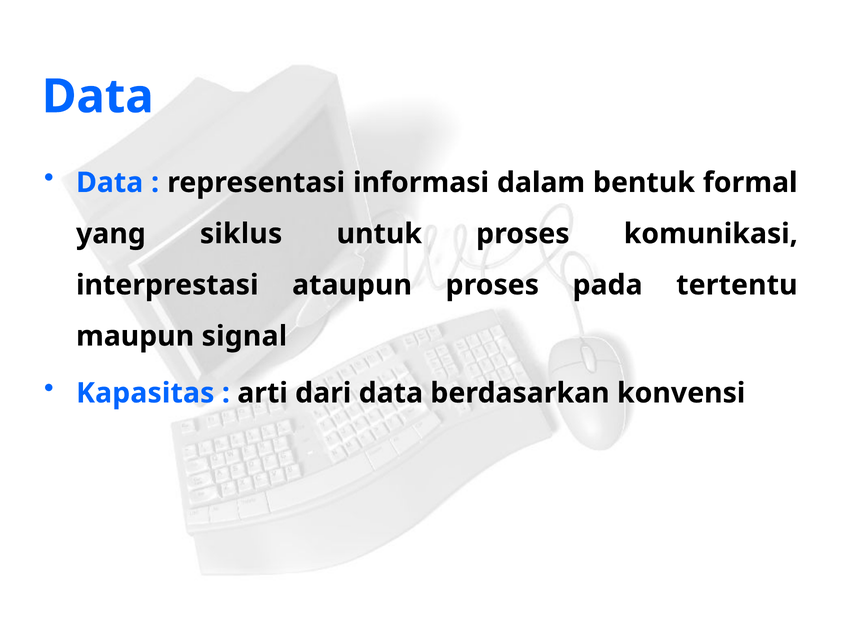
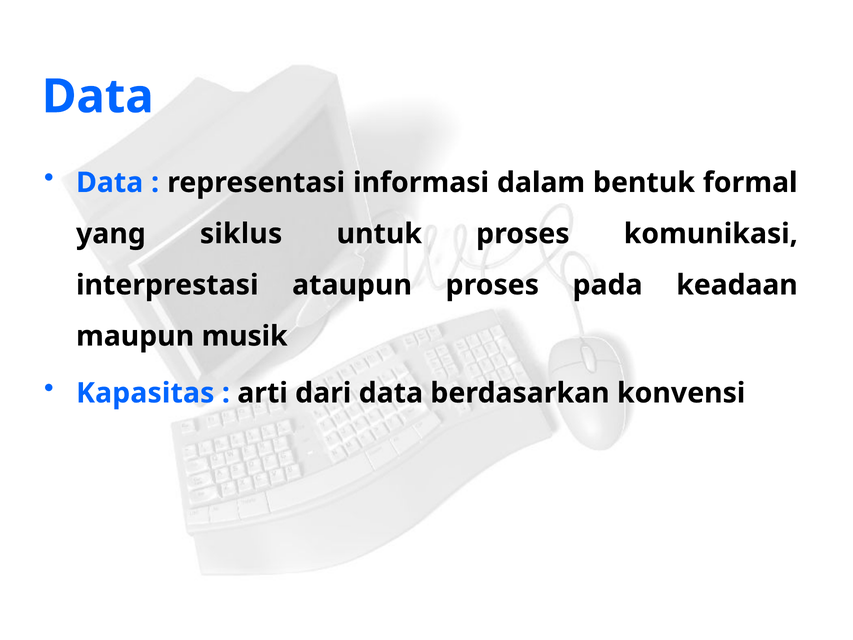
tertentu: tertentu -> keadaan (737, 285)
signal: signal -> musik (245, 336)
